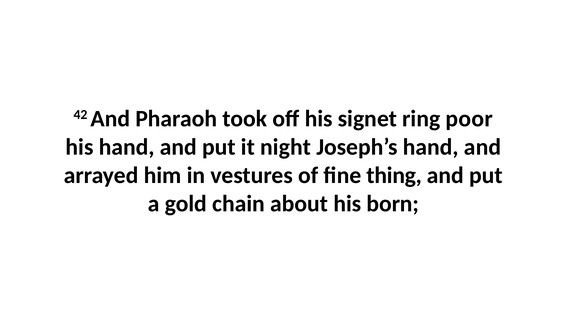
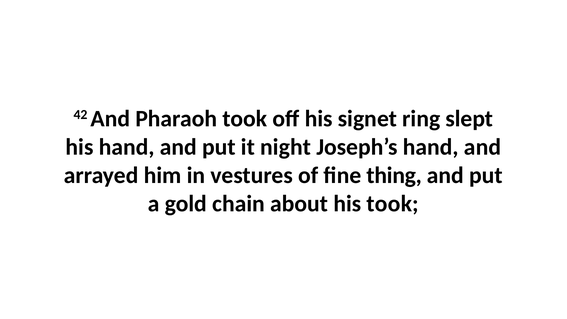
poor: poor -> slept (469, 119)
his born: born -> took (393, 204)
